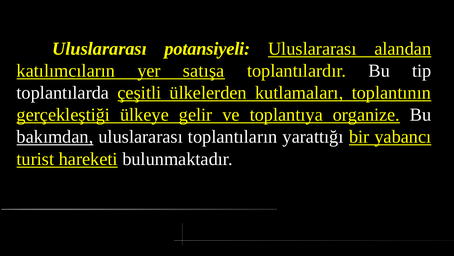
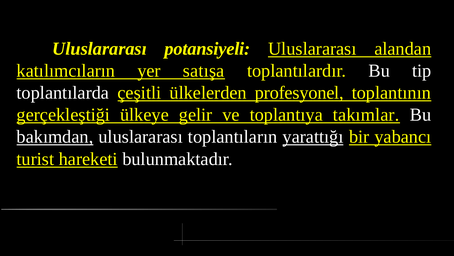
kutlamaları: kutlamaları -> profesyonel (299, 93)
organize: organize -> takımlar (366, 115)
yarattığı underline: none -> present (313, 137)
